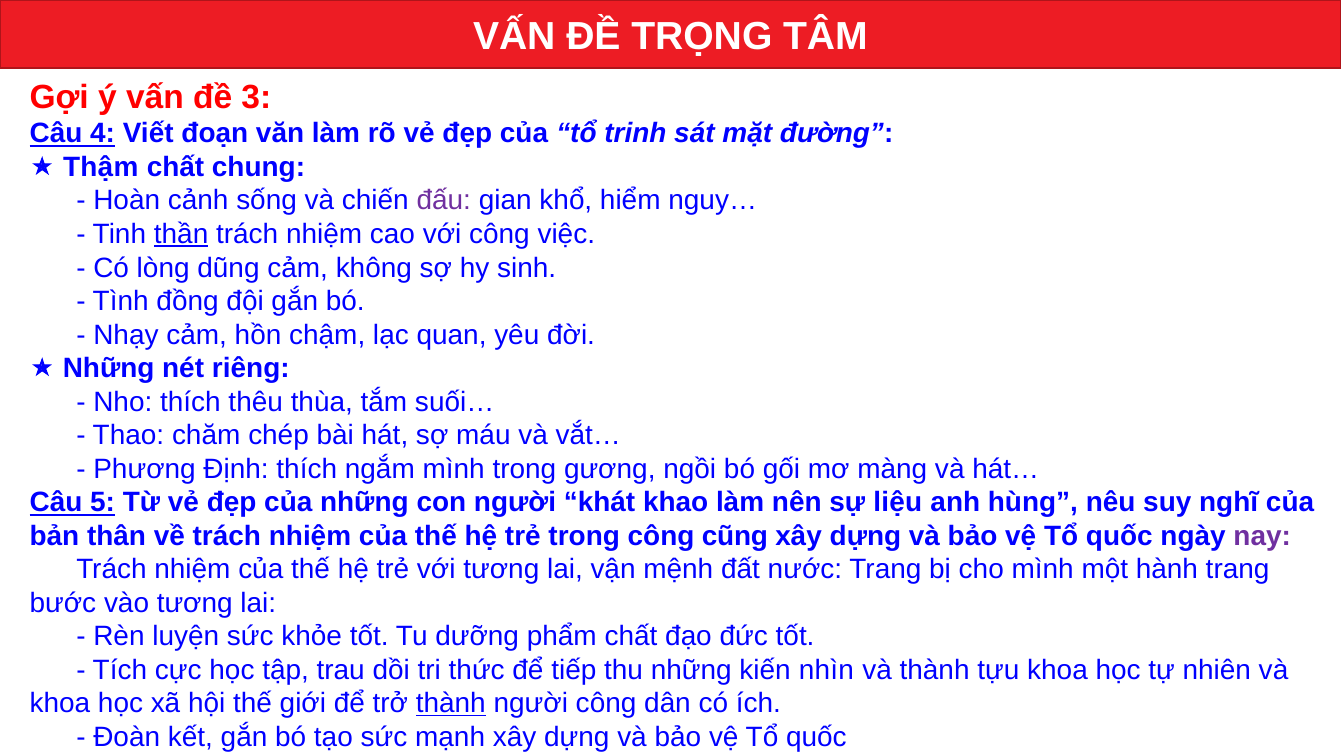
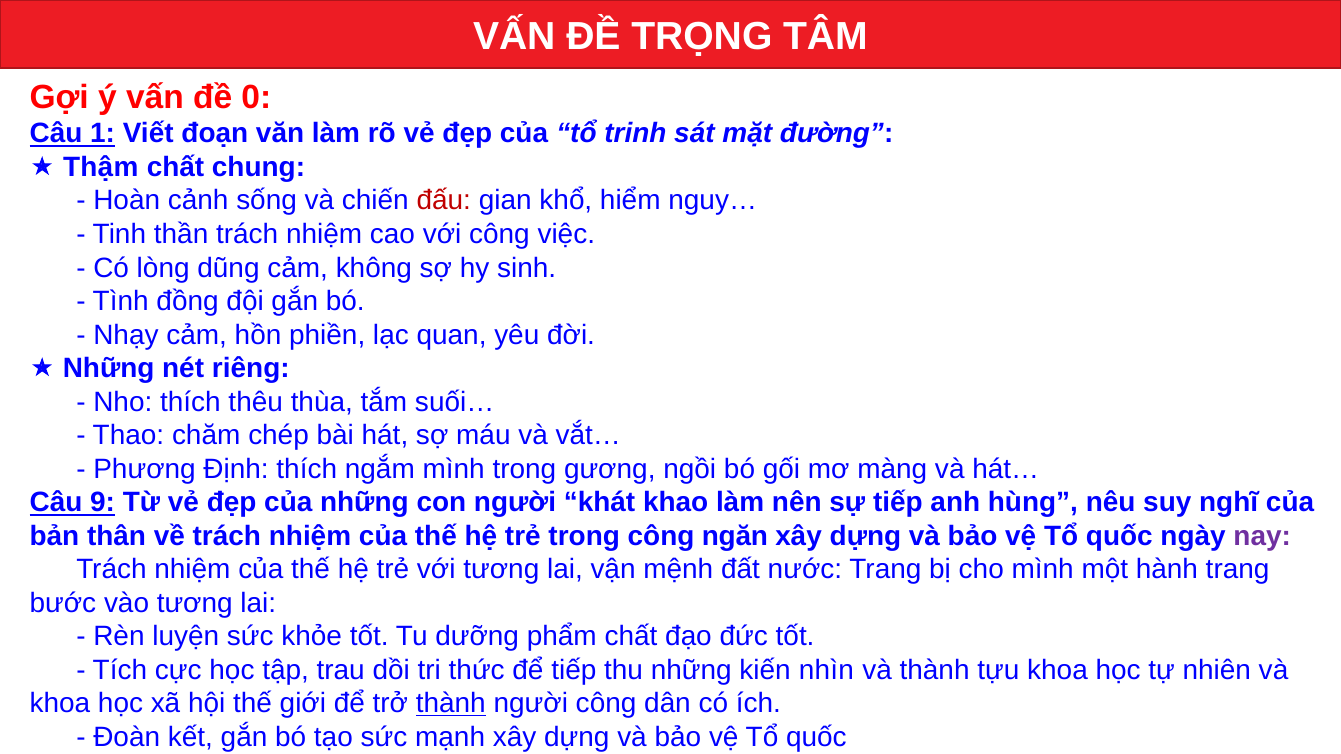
3: 3 -> 0 (256, 97)
4: 4 -> 1 (103, 134)
đấu colour: purple -> red (444, 201)
thần underline: present -> none (181, 234)
chậm: chậm -> phiền (327, 335)
5: 5 -> 9 (103, 503)
sự liệu: liệu -> tiếp (898, 503)
cũng: cũng -> ngăn (735, 536)
